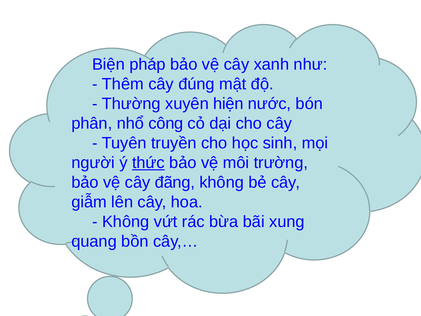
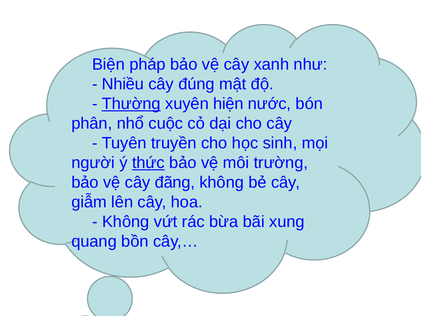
Thêm: Thêm -> Nhiều (123, 84)
Thường underline: none -> present (131, 104)
công: công -> cuộc (166, 123)
